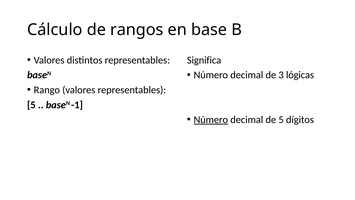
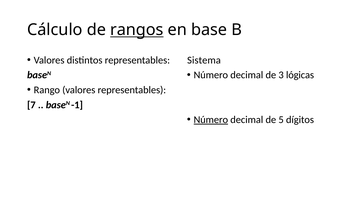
rangos underline: none -> present (137, 30)
Significa: Significa -> Sistema (204, 60)
5: 5 -> 7 (31, 105)
